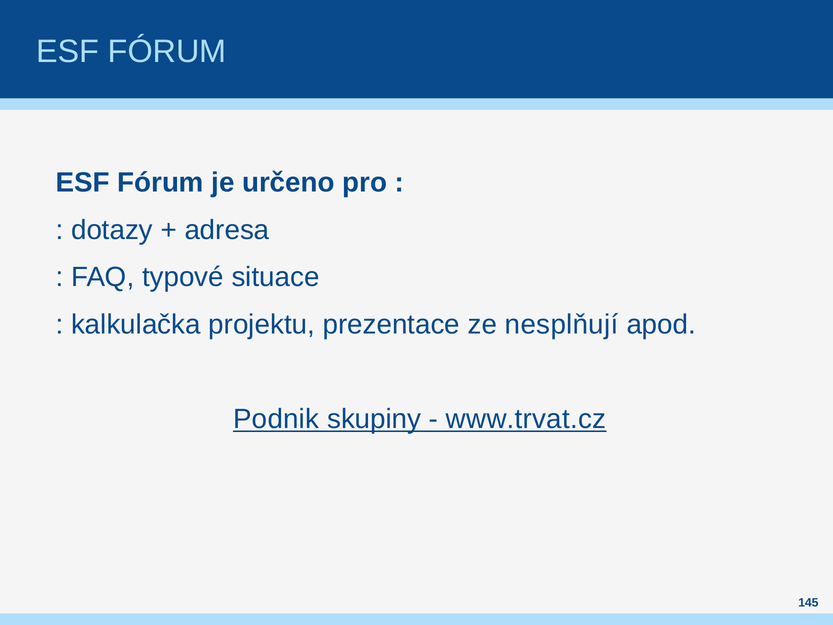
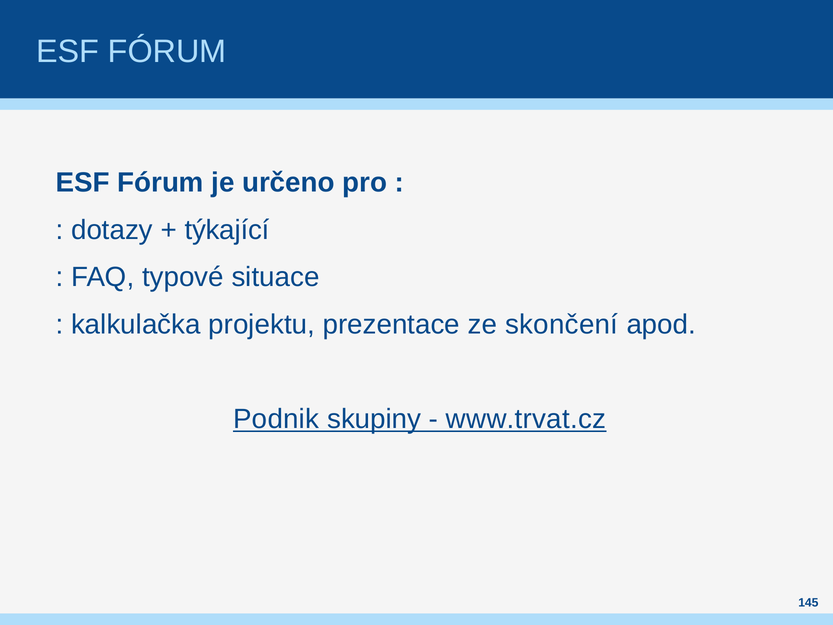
adresa: adresa -> týkající (227, 230)
nesplňují: nesplňují -> skončení (562, 324)
